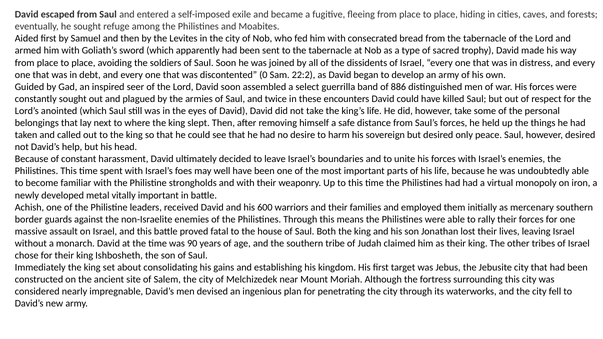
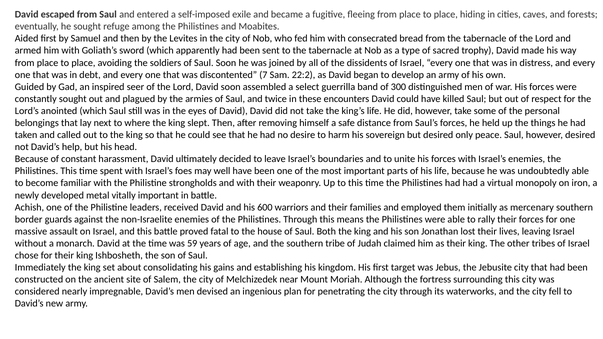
0: 0 -> 7 (263, 75)
886: 886 -> 300 (398, 87)
90: 90 -> 59 (192, 244)
